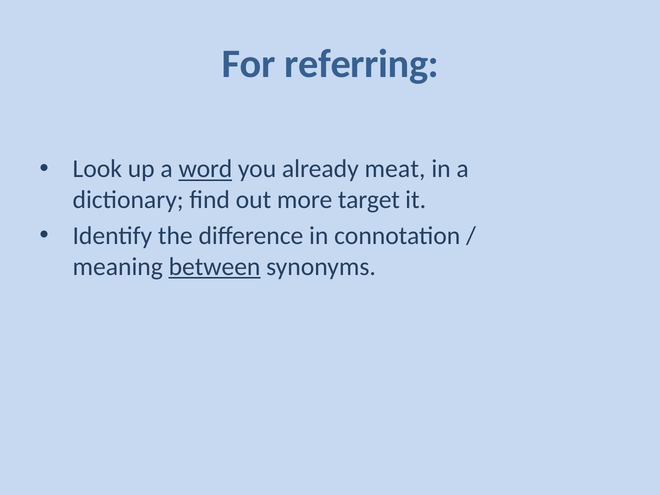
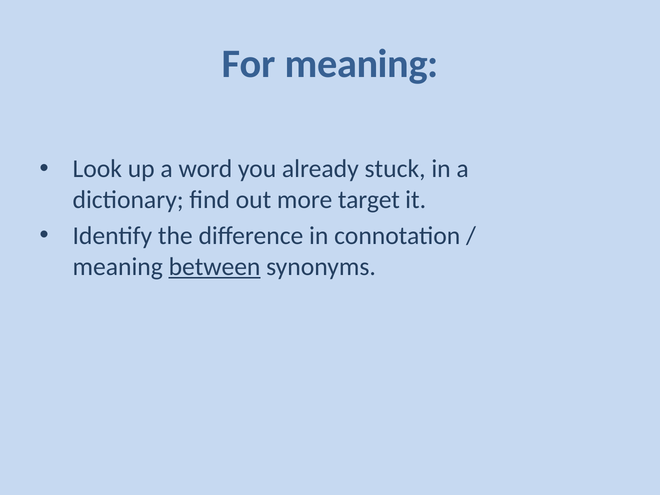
For referring: referring -> meaning (362, 64)
word underline: present -> none (205, 169)
meat: meat -> stuck (395, 169)
